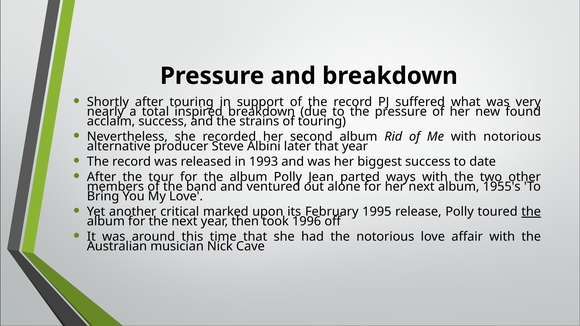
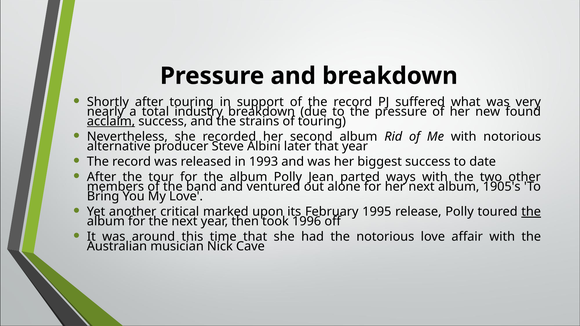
inspired: inspired -> industry (199, 112)
acclaim underline: none -> present (111, 121)
1955's: 1955's -> 1905's (502, 187)
